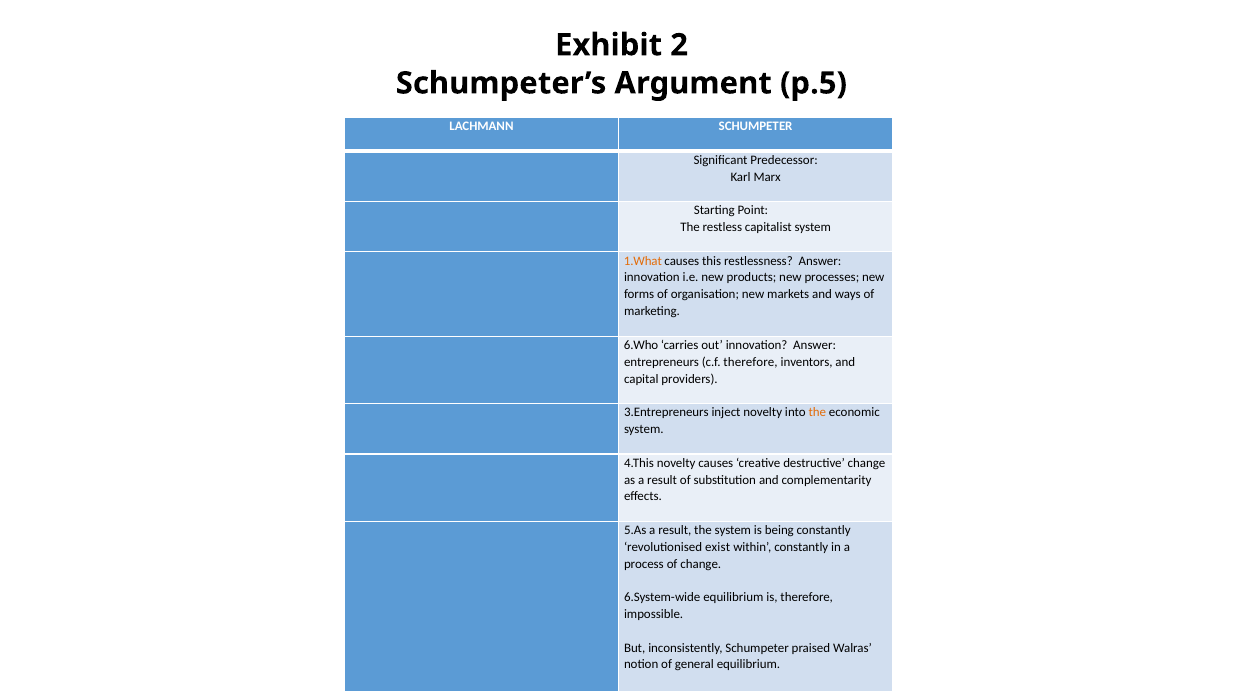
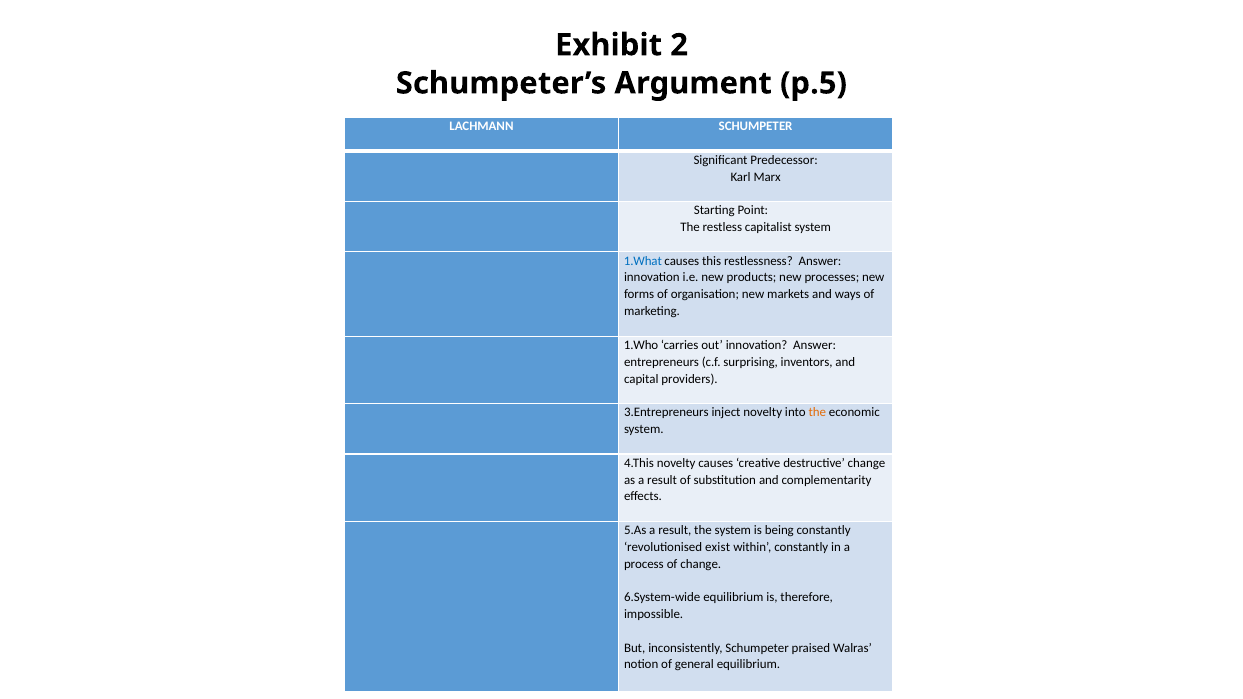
1.What colour: orange -> blue (643, 261)
6.Who: 6.Who -> 1.Who (641, 345)
c.f therefore: therefore -> surprising (751, 362)
